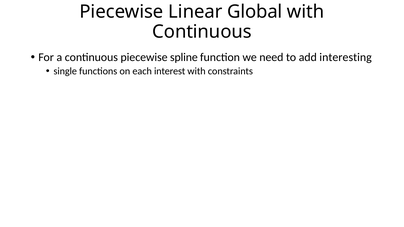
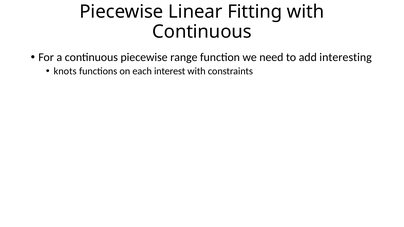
Global: Global -> Fitting (255, 12)
spline: spline -> range (184, 57)
single: single -> knots (65, 71)
